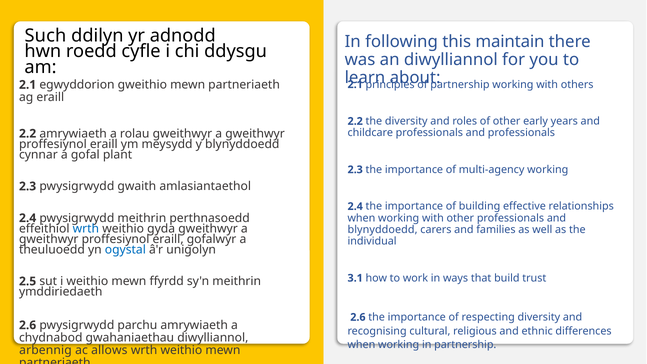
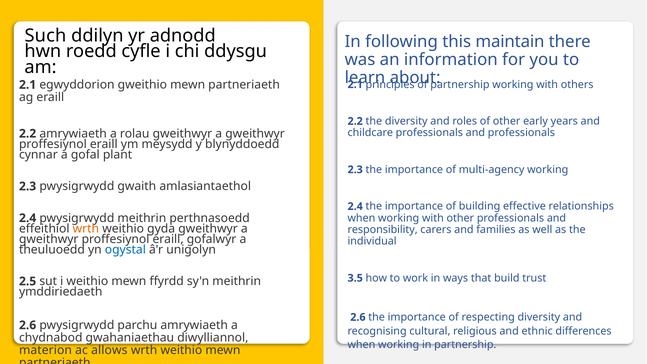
an diwylliannol: diwylliannol -> information (451, 60)
wrth colour: blue -> orange (86, 229)
blynyddoedd: blynyddoedd -> responsibility (383, 230)
3.1: 3.1 -> 3.5 (355, 278)
arbennig: arbennig -> materion (45, 350)
